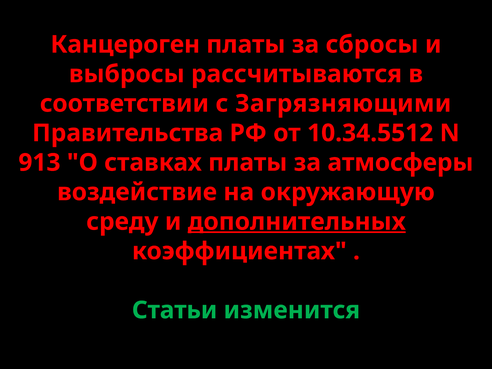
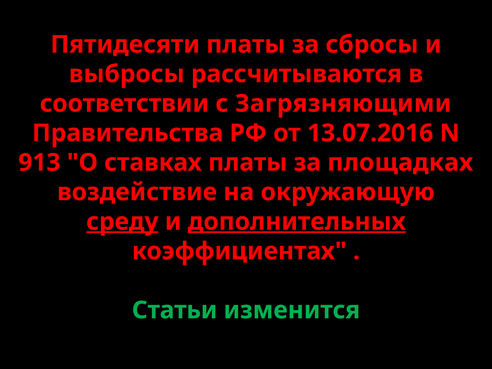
Канцероген: Канцероген -> Пятидесяти (125, 45)
10.34.5512: 10.34.5512 -> 13.07.2016 (370, 133)
атмосферы: атмосферы -> площадках (400, 163)
среду underline: none -> present (122, 222)
